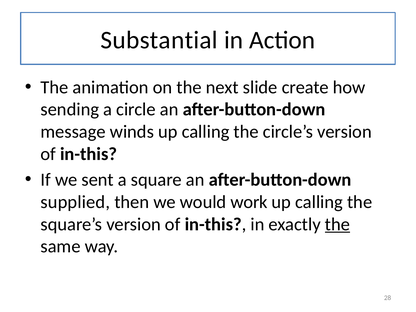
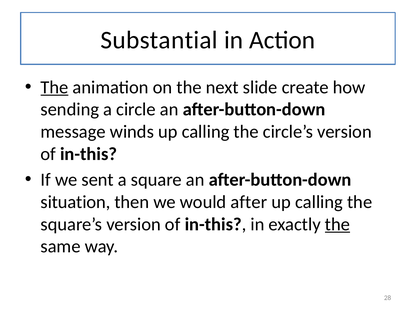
The underline: none -> present (55, 87)
supplied: supplied -> situation (75, 202)
work: work -> after (249, 202)
